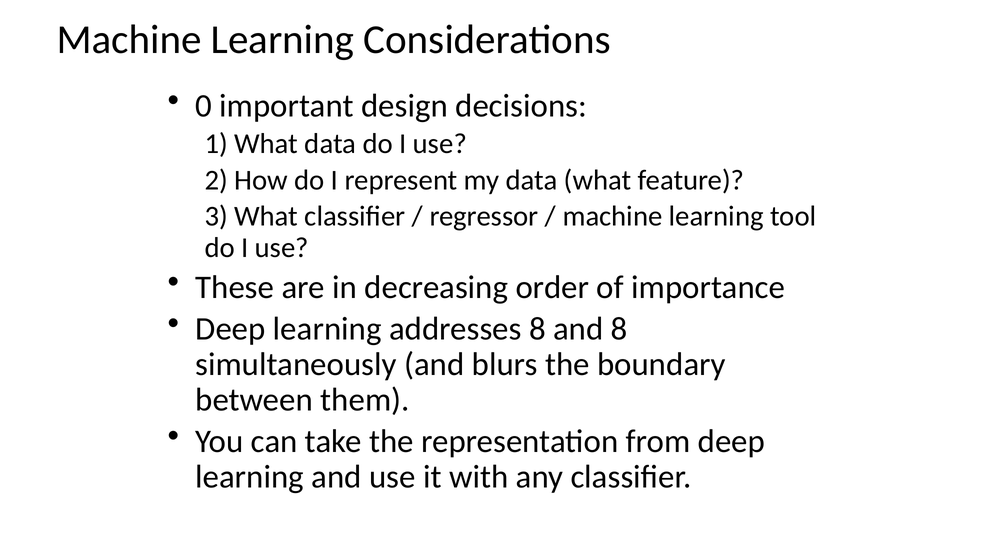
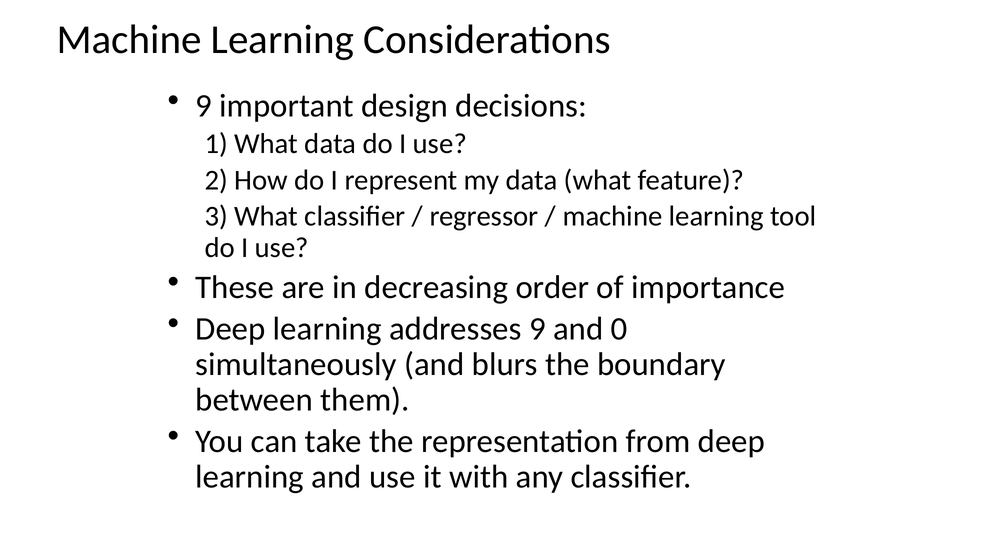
0: 0 -> 9 (204, 106)
addresses 8: 8 -> 9 (537, 329)
and 8: 8 -> 0 (619, 329)
